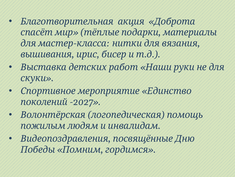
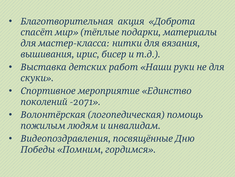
-2027: -2027 -> -2071 (85, 102)
